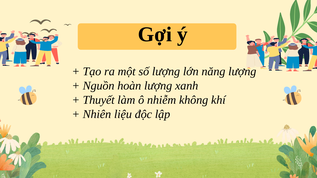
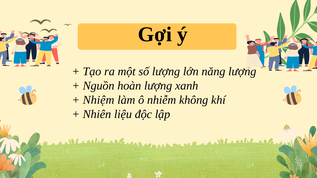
Thuyết: Thuyết -> Nhiệm (99, 100)
